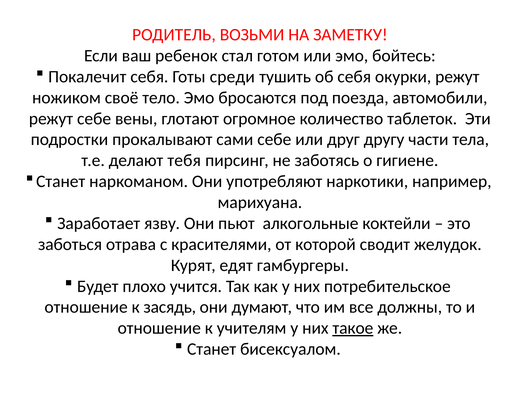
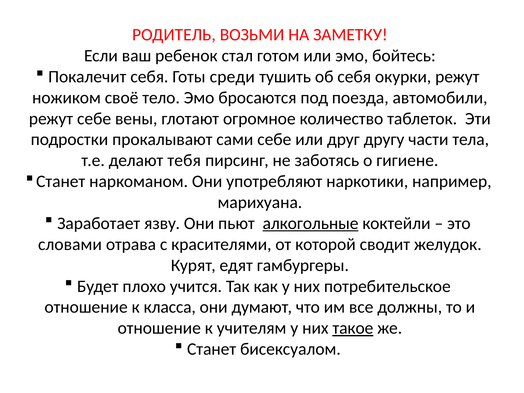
алкогольные underline: none -> present (311, 223)
заботься: заботься -> словами (70, 244)
засядь: засядь -> класса (170, 307)
